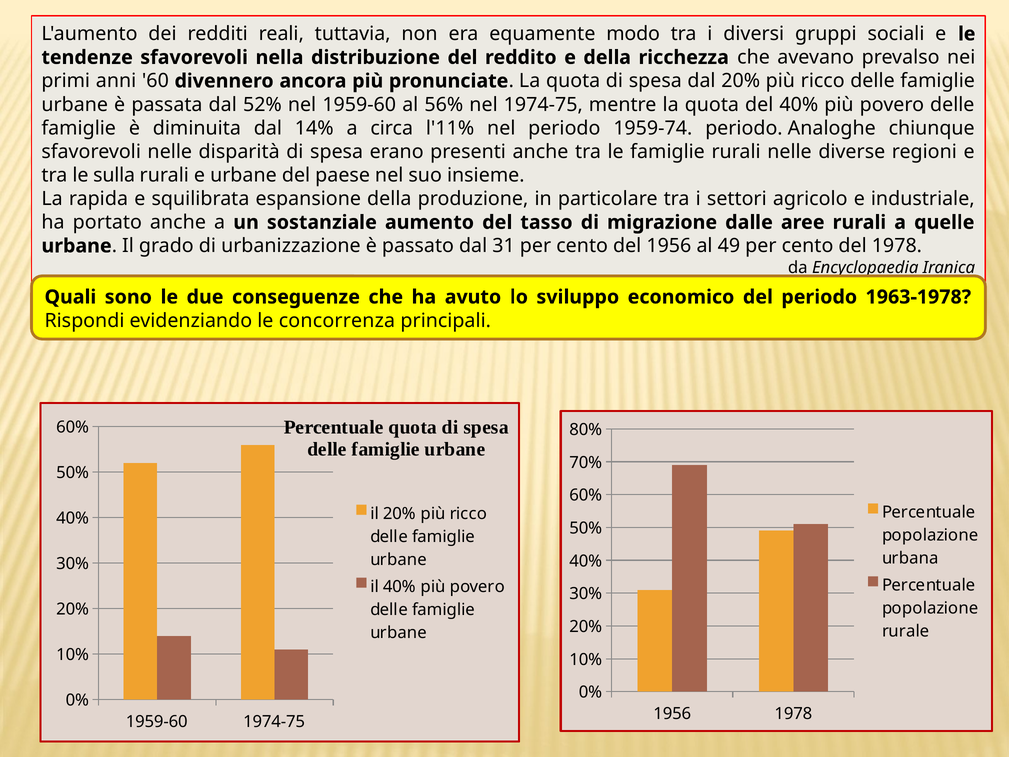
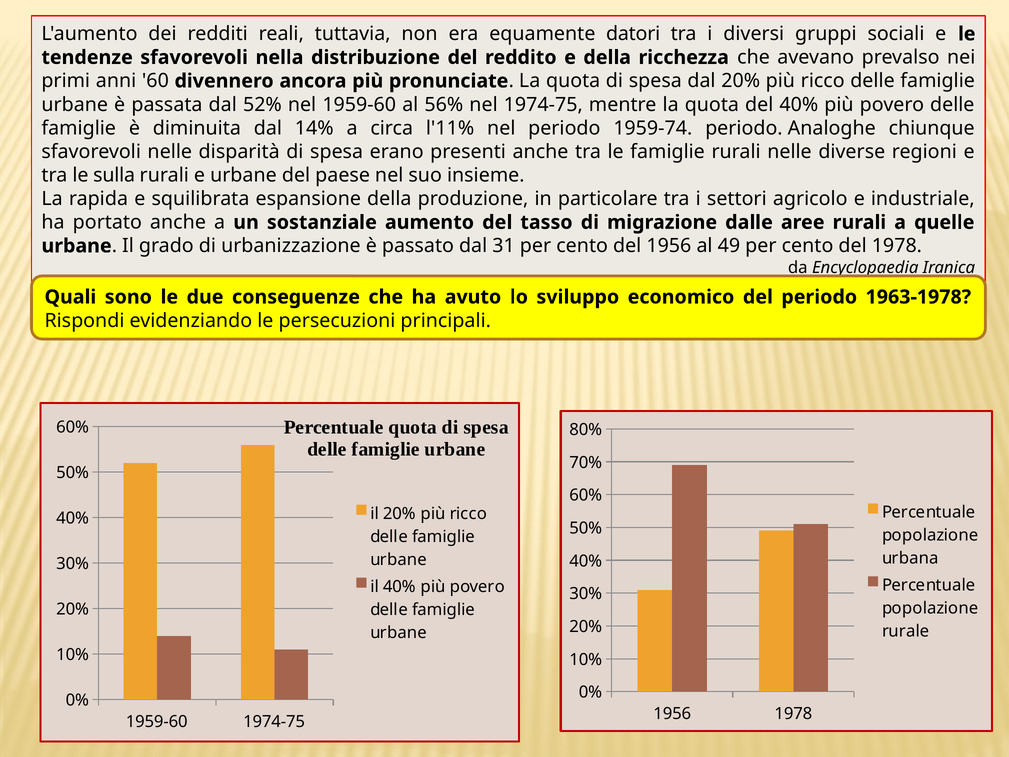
modo: modo -> datori (633, 34)
concorrenza: concorrenza -> persecuzioni (337, 320)
